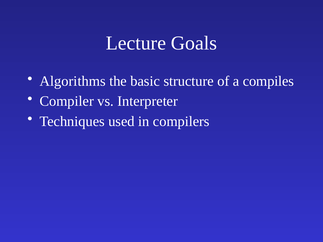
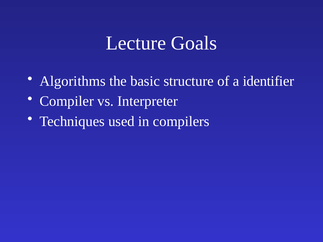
compiles: compiles -> identifier (268, 81)
